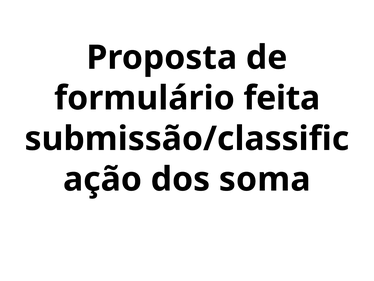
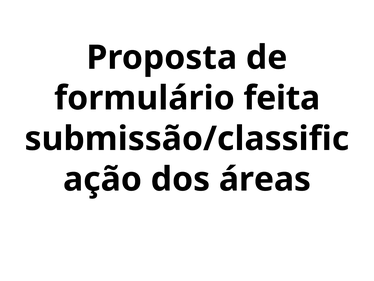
soma: soma -> áreas (265, 179)
